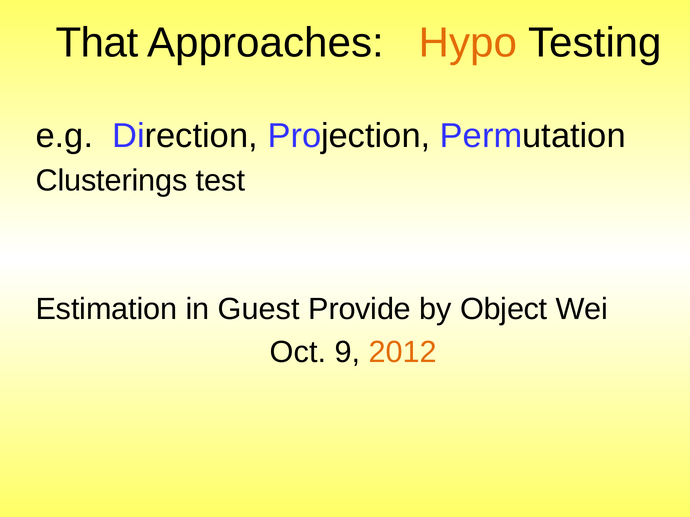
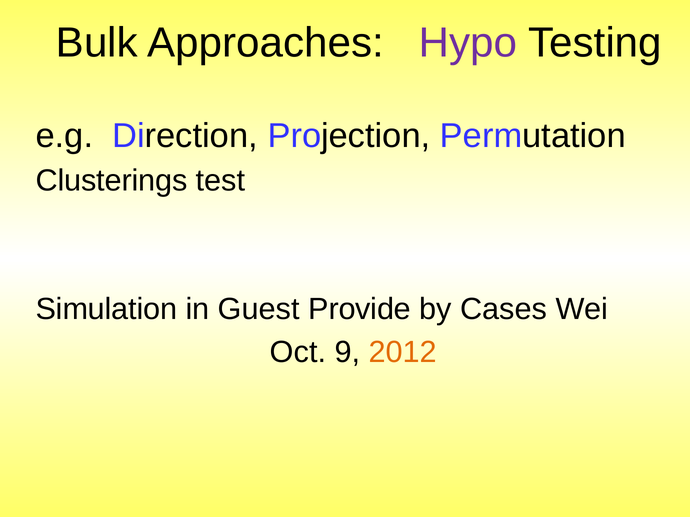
That: That -> Bulk (97, 43)
Hypo colour: orange -> purple (468, 43)
Estimation: Estimation -> Simulation (106, 310)
Object: Object -> Cases (504, 310)
